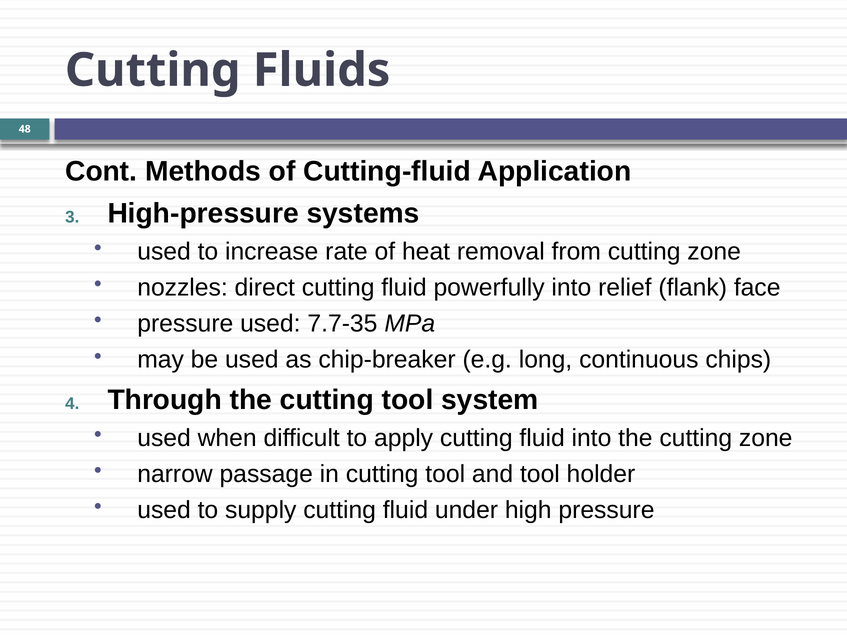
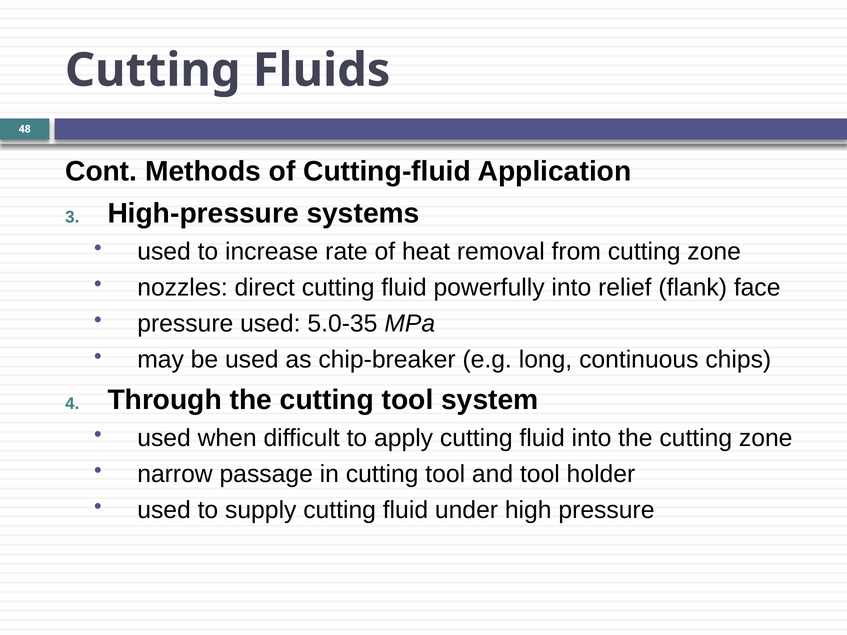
7.7-35: 7.7-35 -> 5.0-35 (342, 324)
